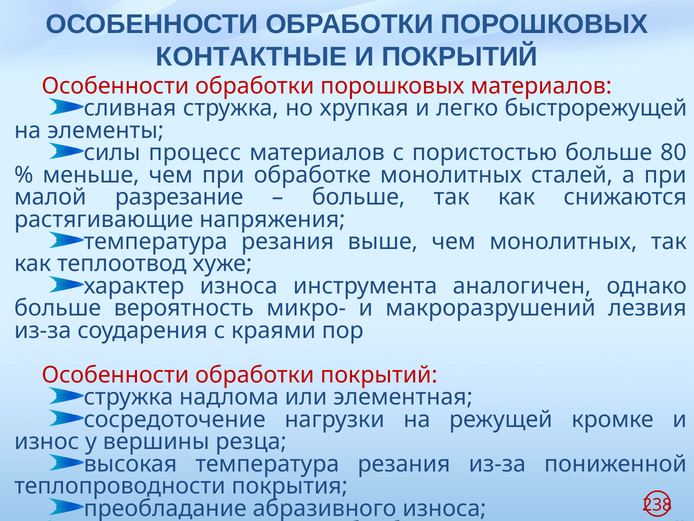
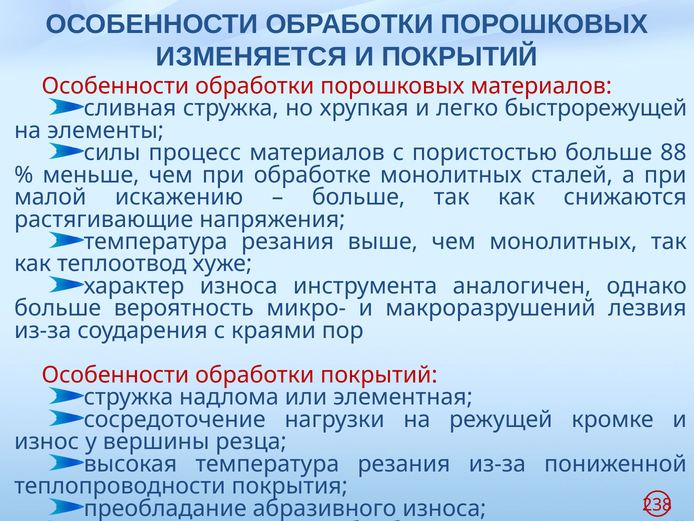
КОНТАКТНЫЕ: КОНТАКТНЫЕ -> ИЗМЕНЯЕТСЯ (251, 57)
80: 80 -> 88 (673, 153)
разрезание: разрезание -> искажению (179, 197)
